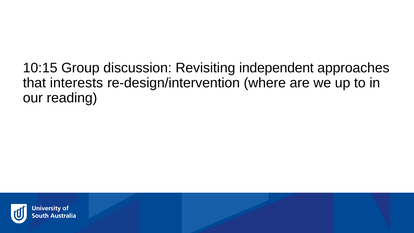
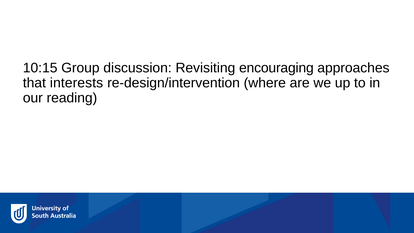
independent: independent -> encouraging (276, 68)
